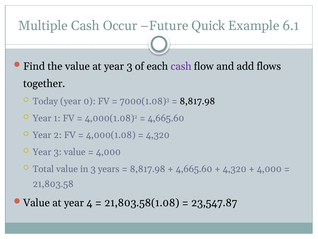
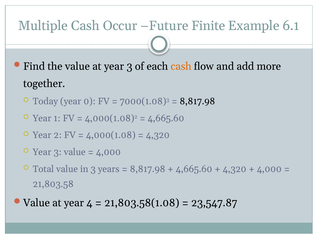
Quick: Quick -> Finite (208, 26)
cash colour: purple -> orange (181, 66)
flows: flows -> more (269, 66)
